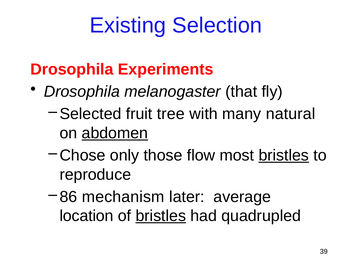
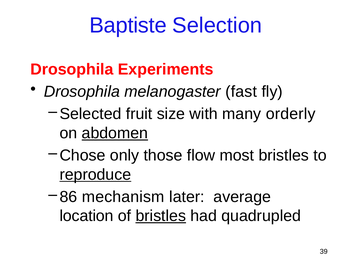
Existing: Existing -> Baptiste (128, 25)
that: that -> fast (241, 91)
tree: tree -> size (171, 114)
natural: natural -> orderly (291, 114)
bristles underline: present -> none (284, 155)
reproduce underline: none -> present (95, 174)
